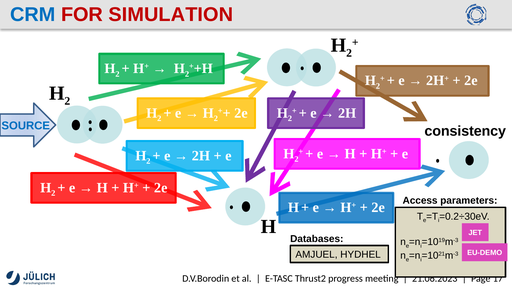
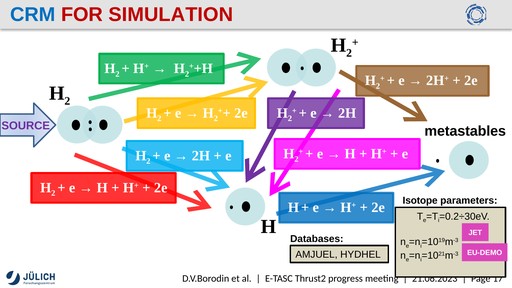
SOURCE colour: blue -> purple (26, 126)
consistency: consistency -> metastables (465, 131)
Access: Access -> Isotope (420, 201)
